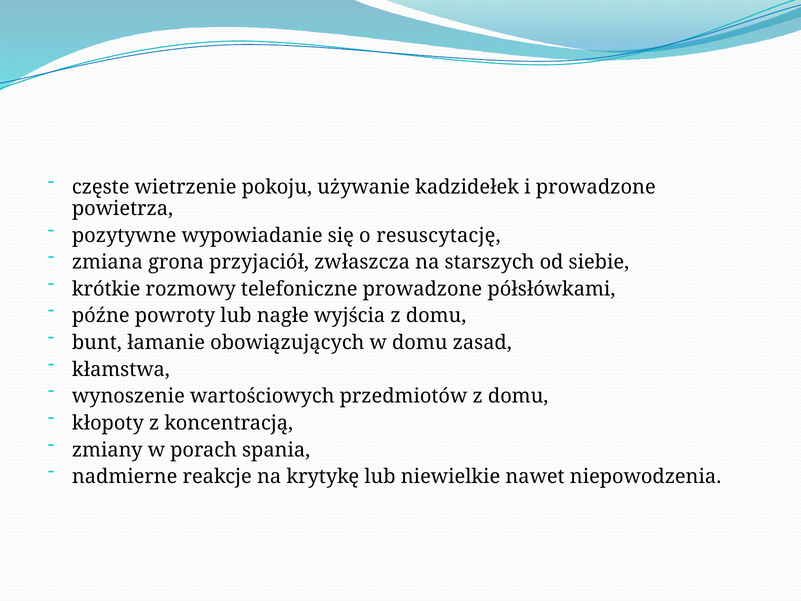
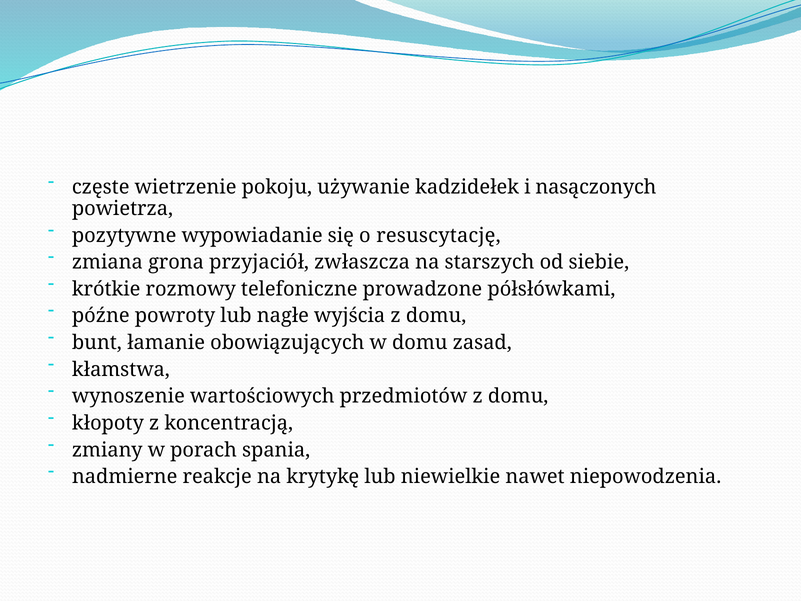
i prowadzone: prowadzone -> nasączonych (596, 187)
